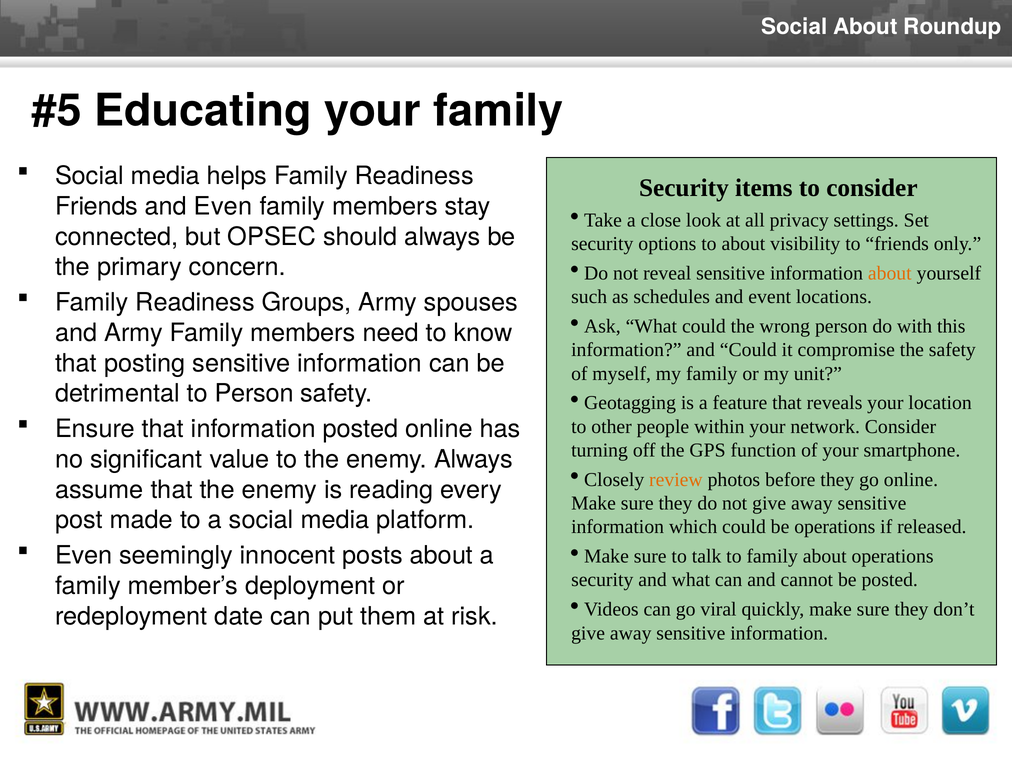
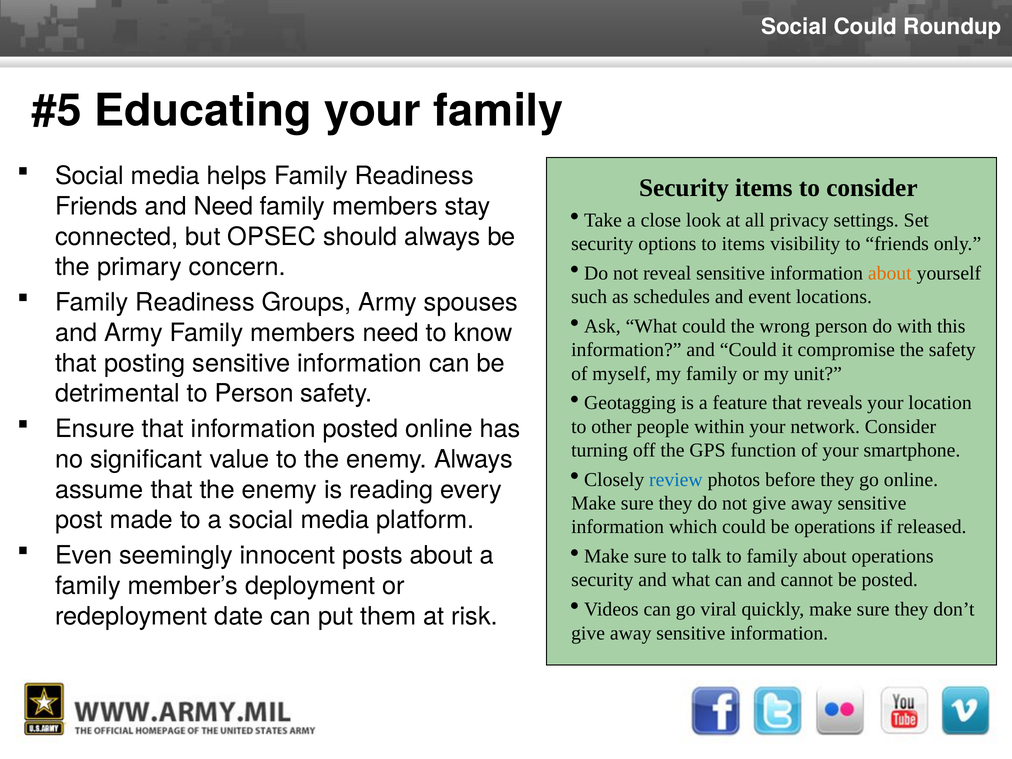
Social About: About -> Could (865, 27)
and Even: Even -> Need (223, 206)
to about: about -> items (743, 244)
review colour: orange -> blue (676, 480)
